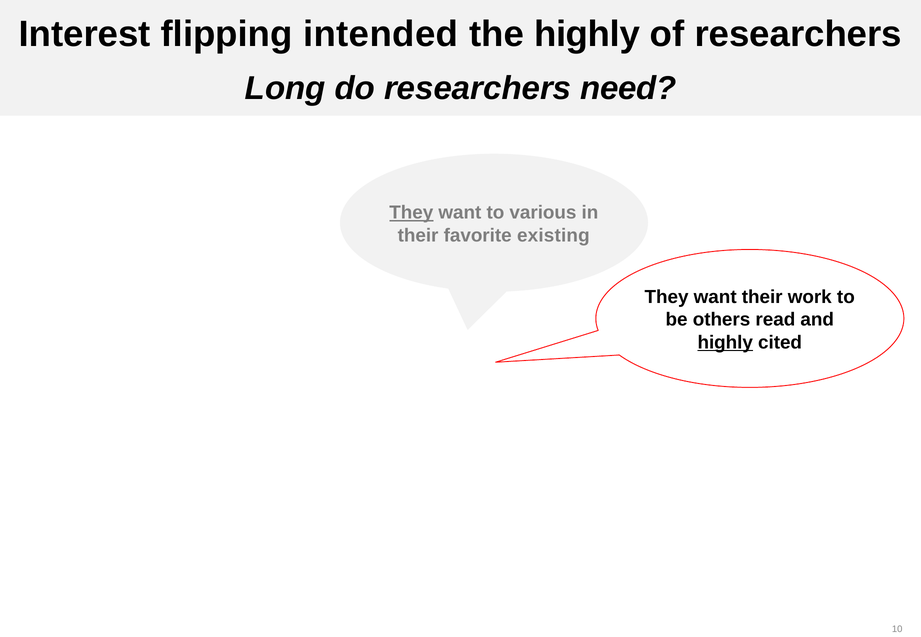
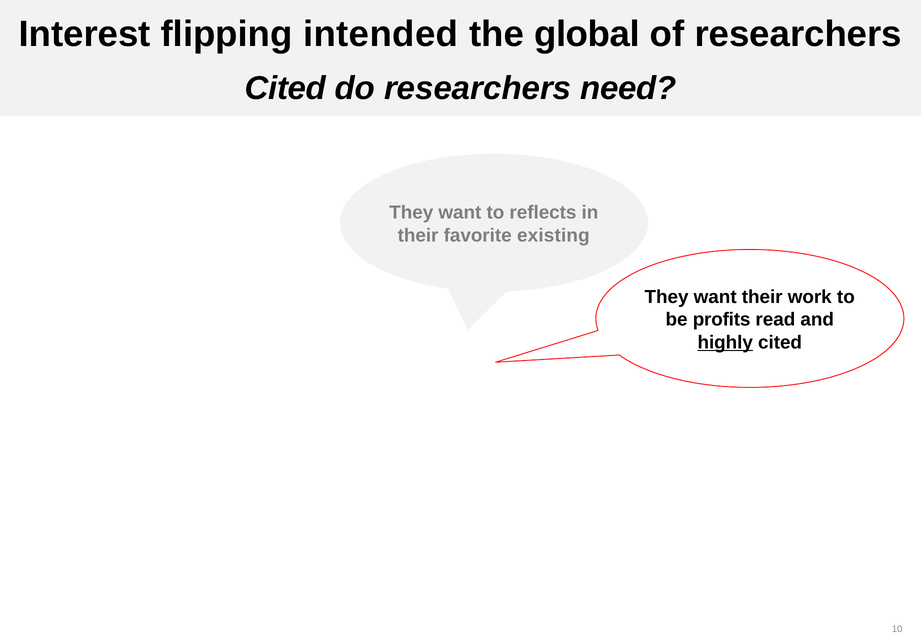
the highly: highly -> global (587, 34)
Long: Long -> Cited (285, 88)
They underline: present -> none (411, 213)
various: various -> reflects (543, 213)
others: others -> profits (722, 320)
